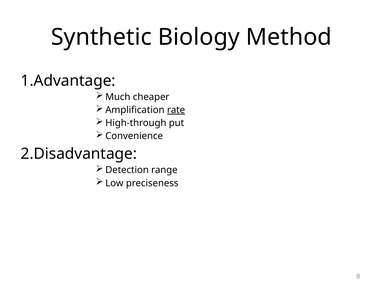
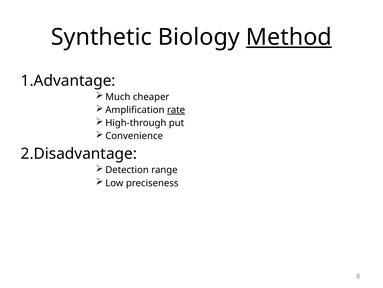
Method underline: none -> present (289, 37)
